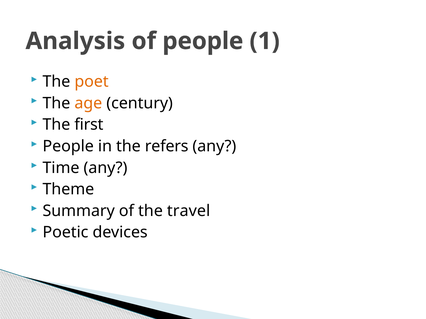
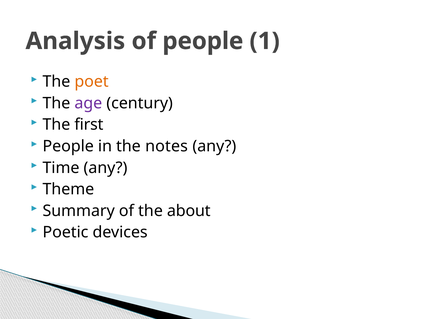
age colour: orange -> purple (88, 103)
refers: refers -> notes (167, 146)
travel: travel -> about (189, 211)
